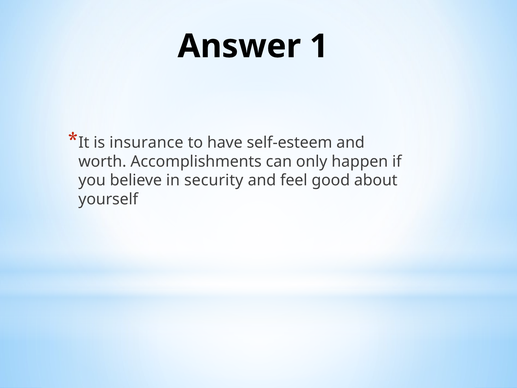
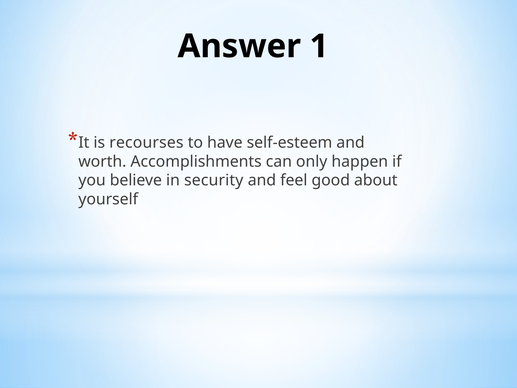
insurance: insurance -> recourses (146, 142)
